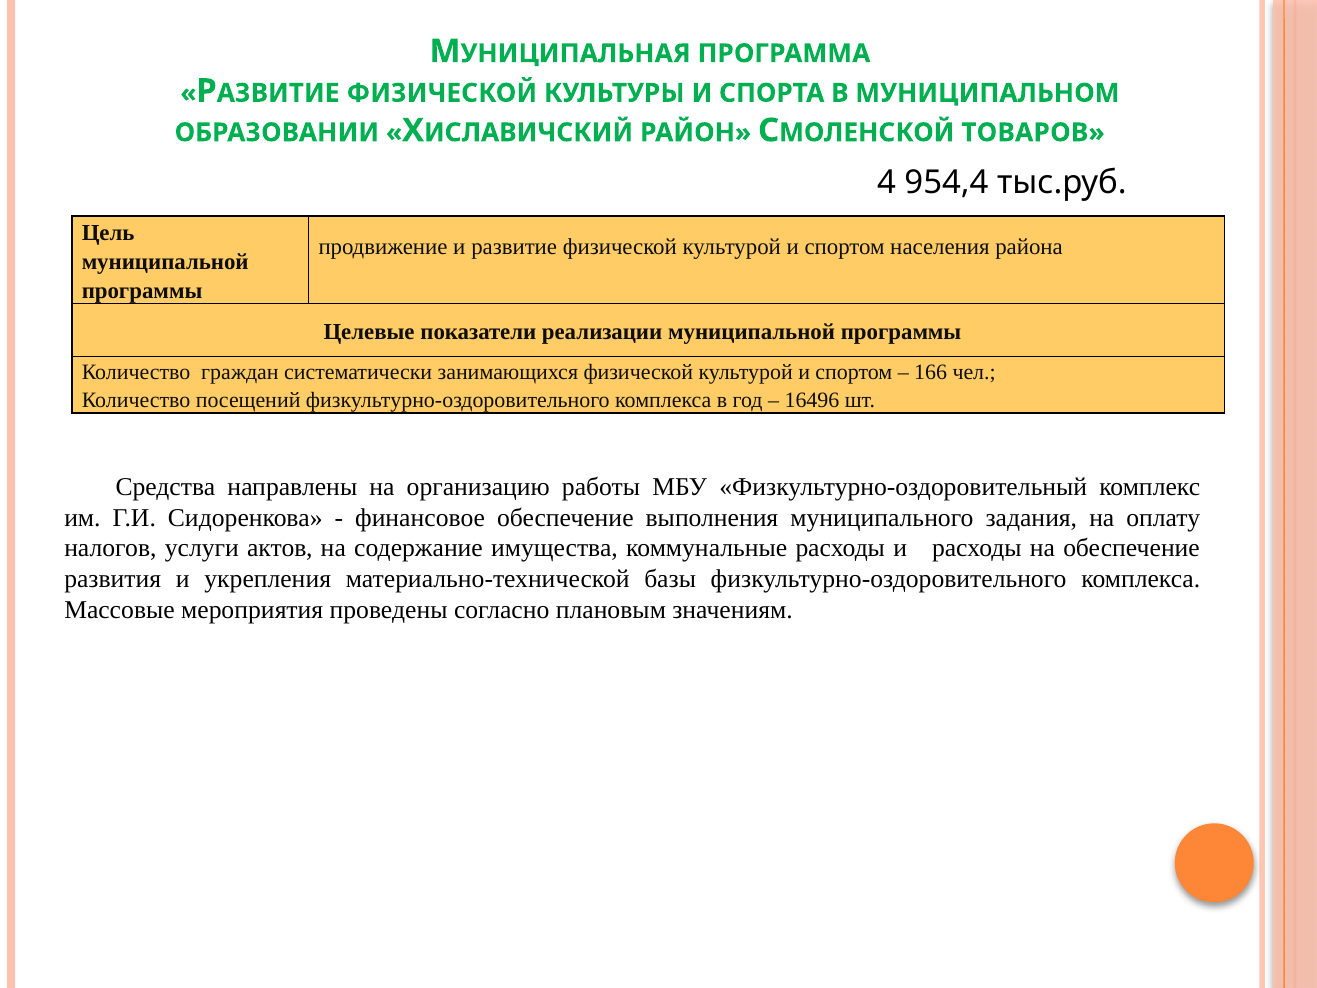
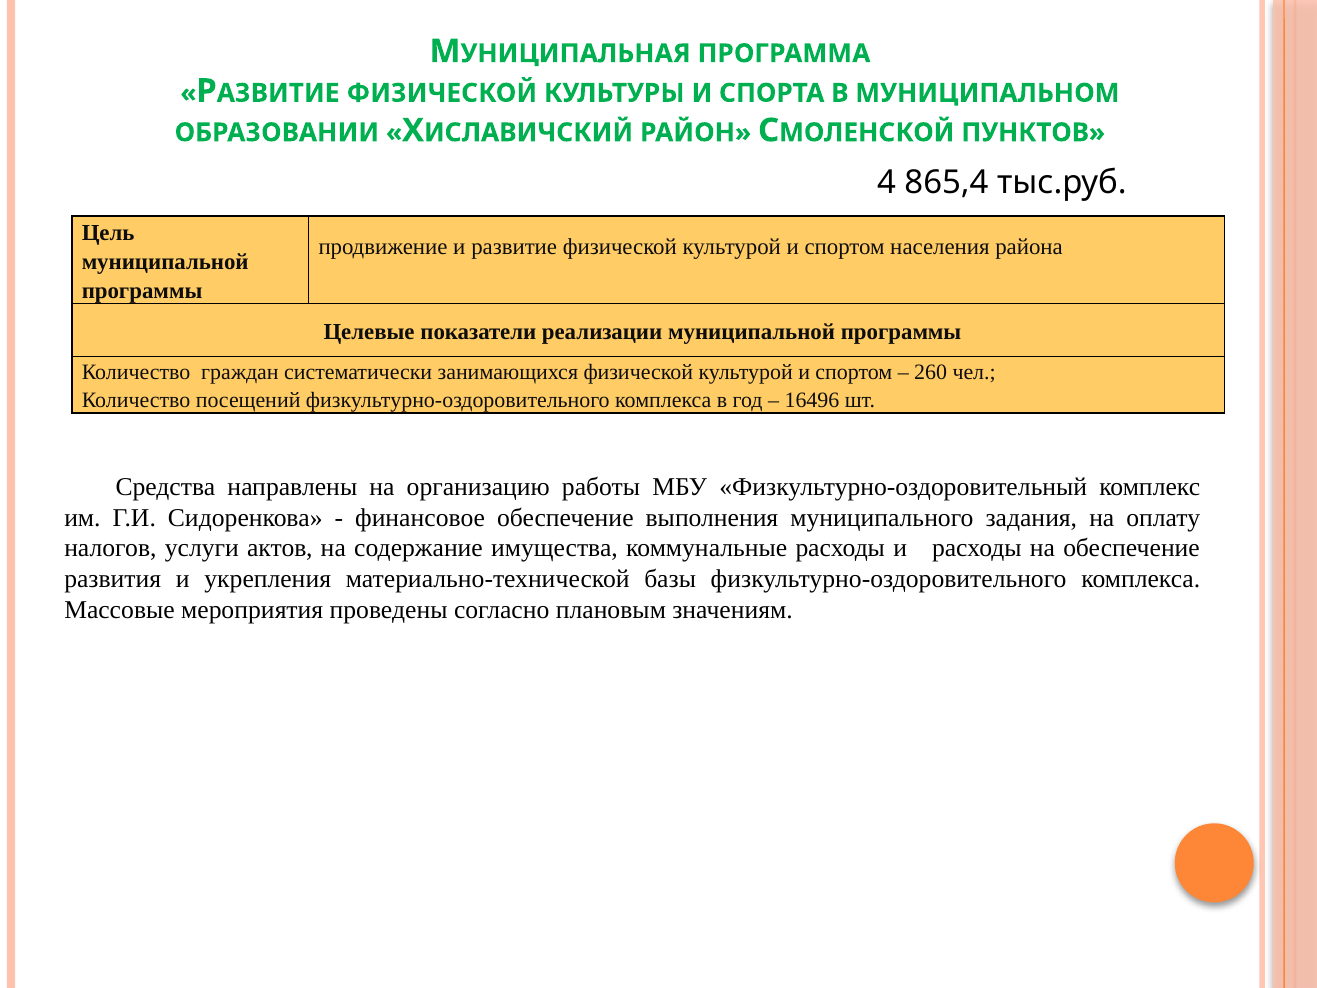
ТОВАРОВ: ТОВАРОВ -> ПУНКТОВ (1033, 133)
954,4: 954,4 -> 865,4 (946, 183)
166: 166 -> 260 (931, 373)
